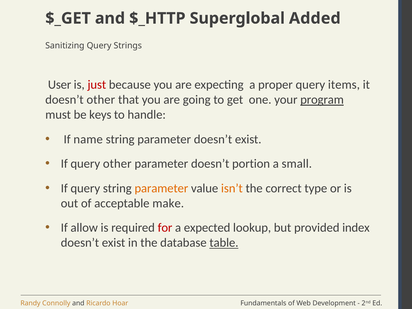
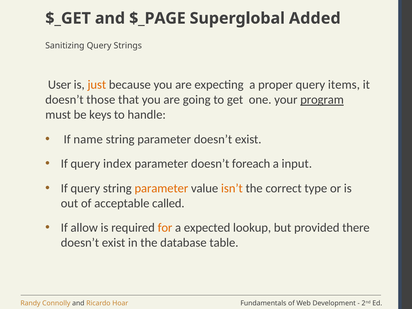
$_HTTP: $_HTTP -> $_PAGE (157, 18)
just colour: red -> orange (97, 85)
doesn’t other: other -> those (101, 100)
query other: other -> index (117, 164)
portion: portion -> foreach (251, 164)
small: small -> input (297, 164)
make: make -> called (168, 203)
for colour: red -> orange (165, 228)
index: index -> there (356, 228)
table underline: present -> none (224, 243)
